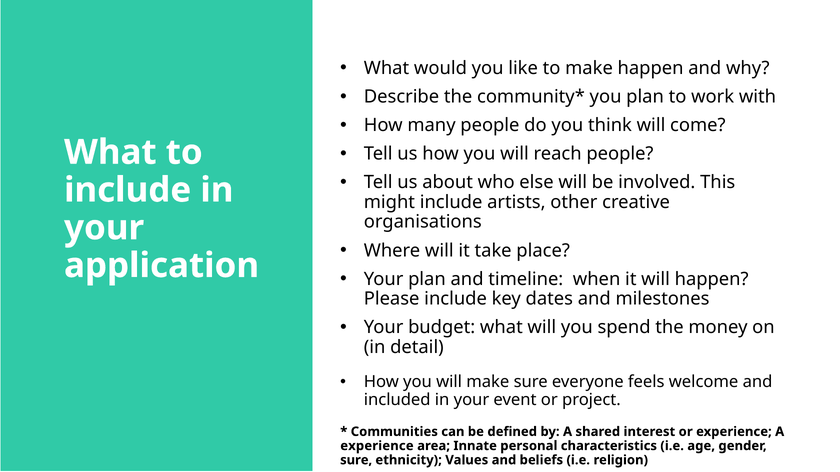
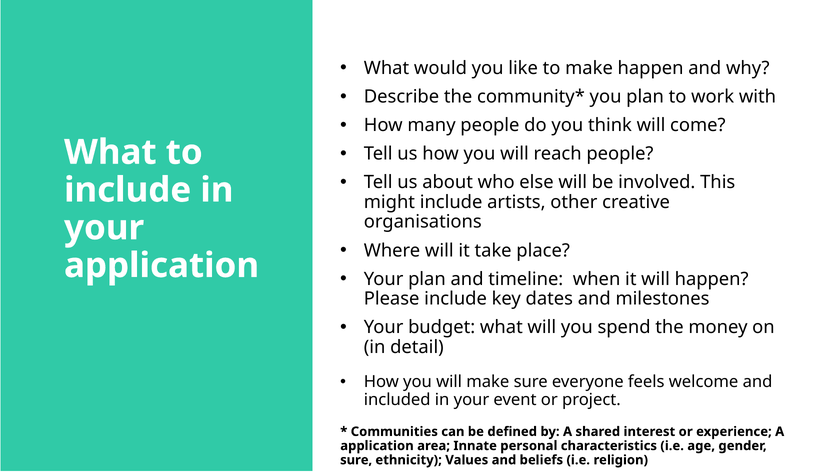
experience: experience -> application (377, 446)
